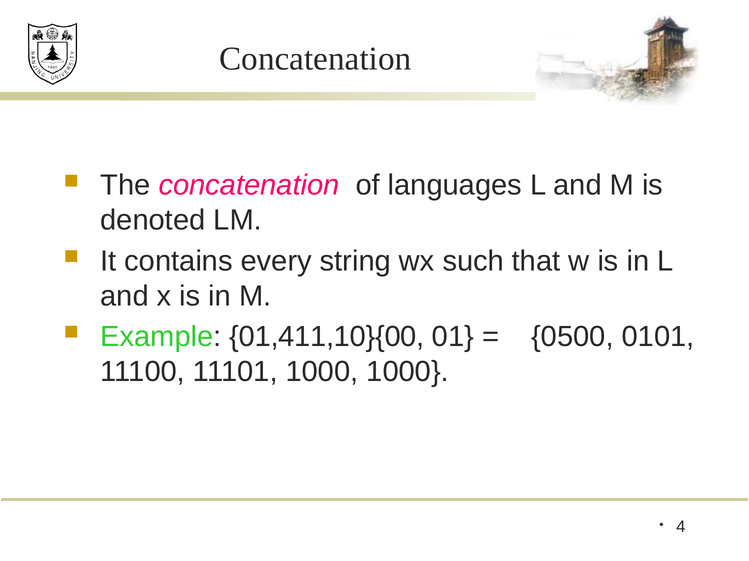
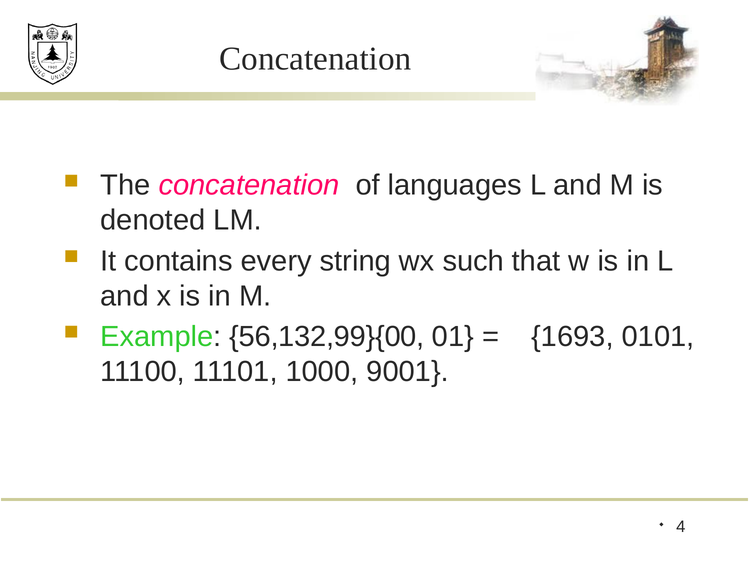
01,411,10}{00: 01,411,10}{00 -> 56,132,99}{00 (327, 337)
0500: 0500 -> 1693 (572, 337)
1000 1000: 1000 -> 9001 (408, 372)
